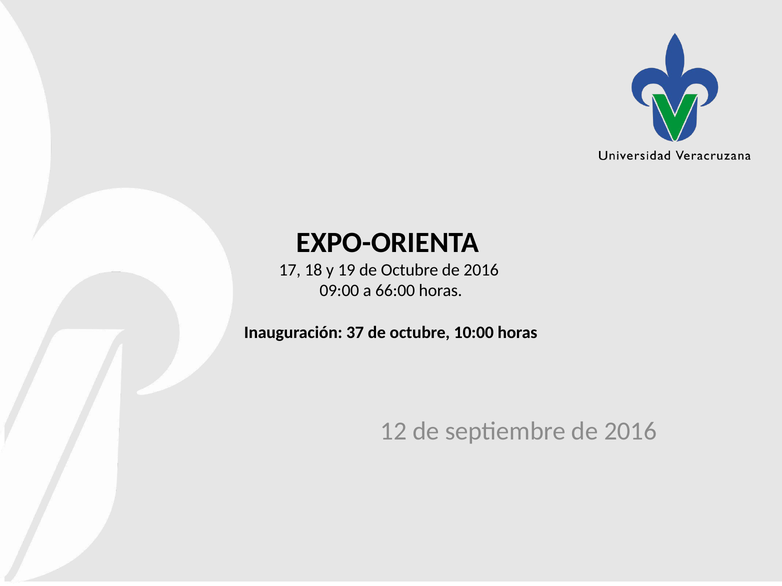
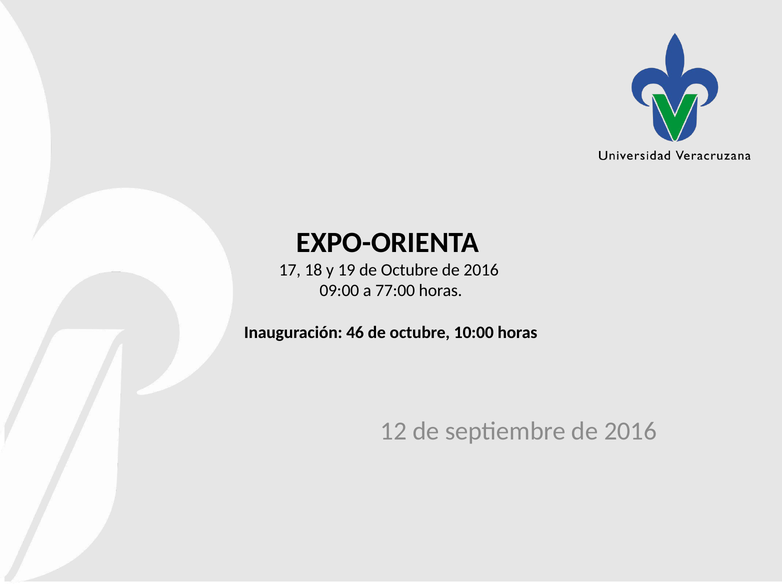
66:00: 66:00 -> 77:00 (395, 291)
37: 37 -> 46 (355, 333)
